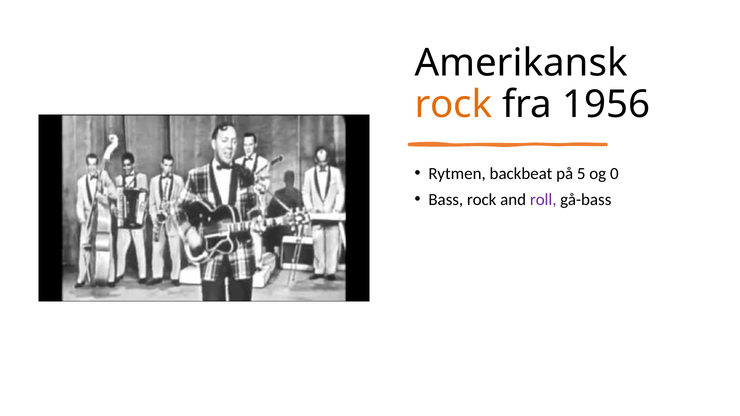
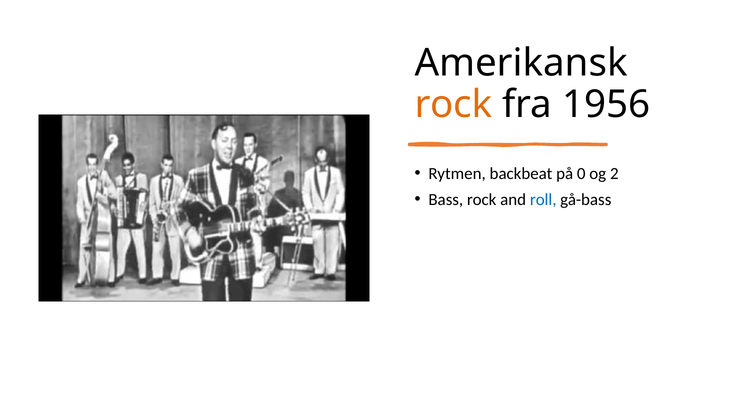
5: 5 -> 0 (581, 174)
0: 0 -> 2 (614, 174)
roll colour: purple -> blue (543, 200)
